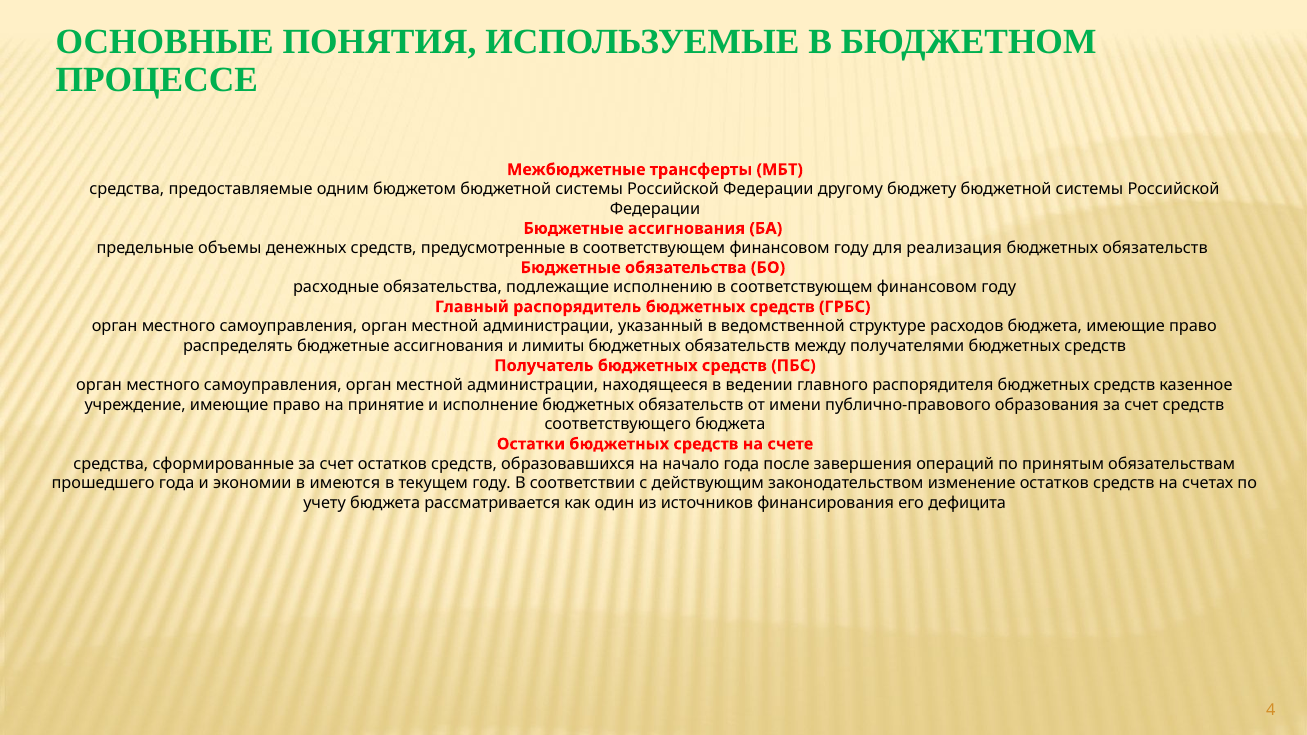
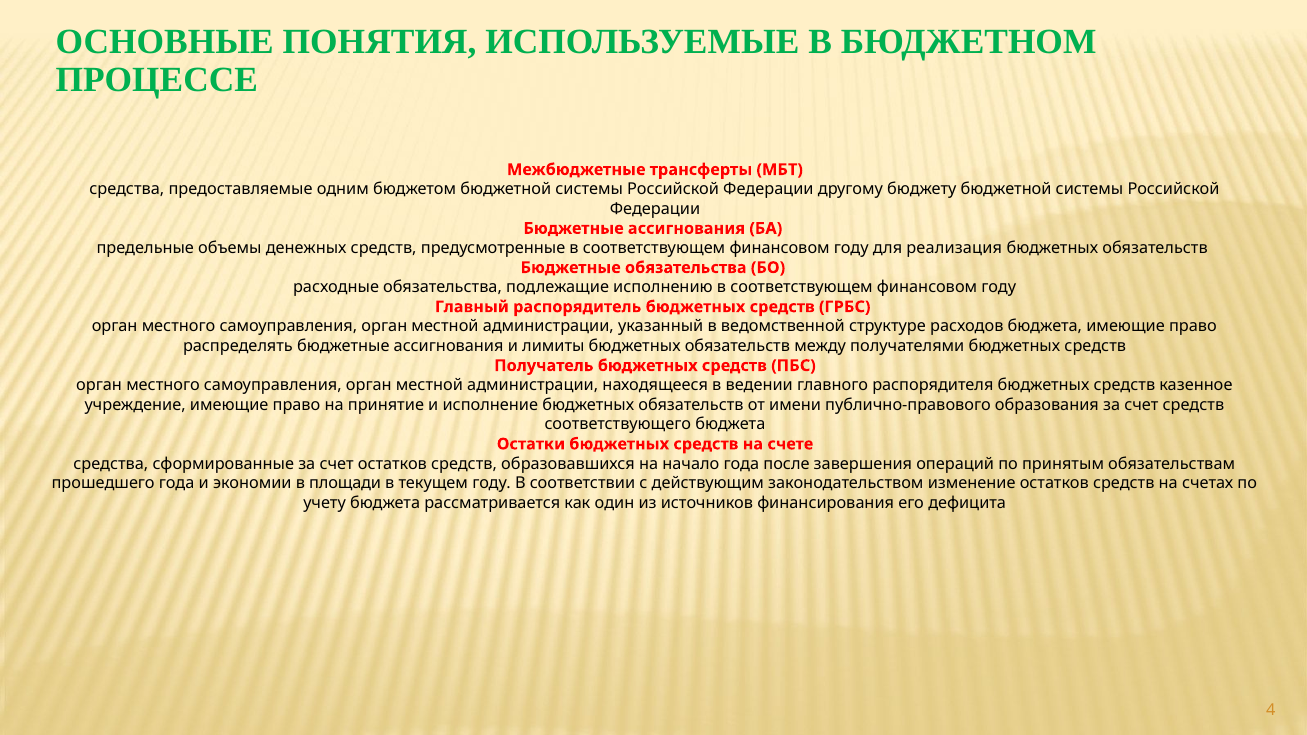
имеются: имеются -> площади (345, 483)
